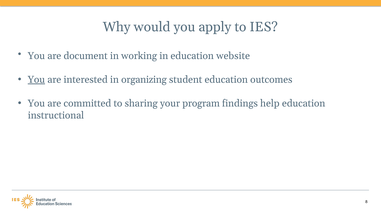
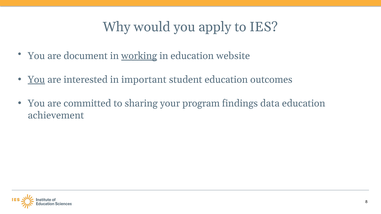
working underline: none -> present (139, 56)
organizing: organizing -> important (144, 80)
help: help -> data (270, 104)
instructional: instructional -> achievement (56, 115)
